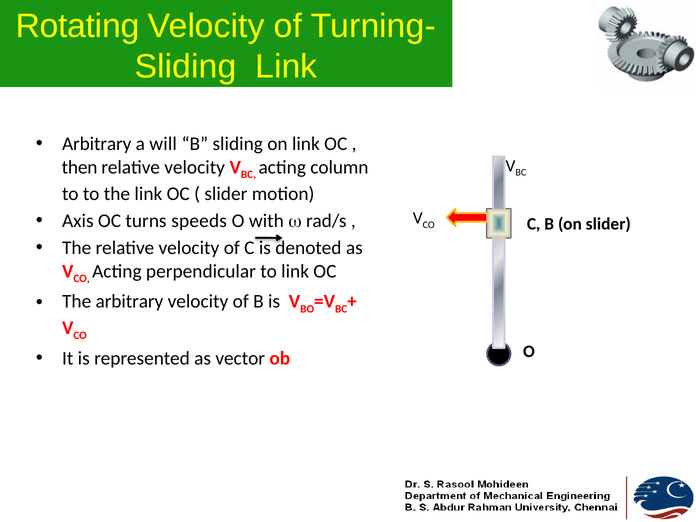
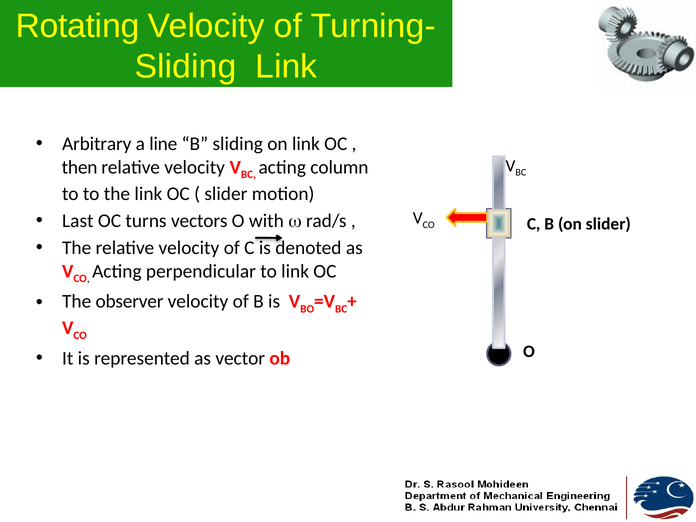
will: will -> line (163, 144)
Axis: Axis -> Last (78, 221)
speeds: speeds -> vectors (199, 221)
The arbitrary: arbitrary -> observer (130, 302)
